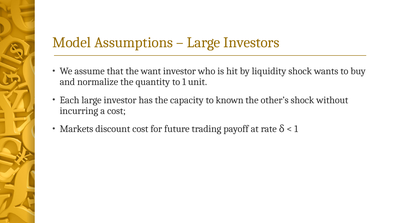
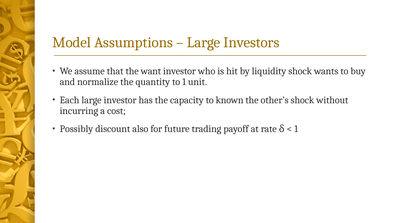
Markets: Markets -> Possibly (76, 129)
discount cost: cost -> also (140, 129)
